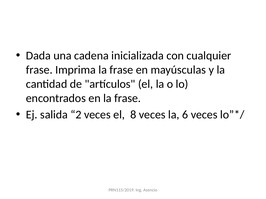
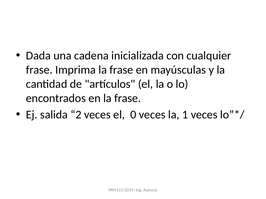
8: 8 -> 0 (133, 115)
6: 6 -> 1 (185, 115)
